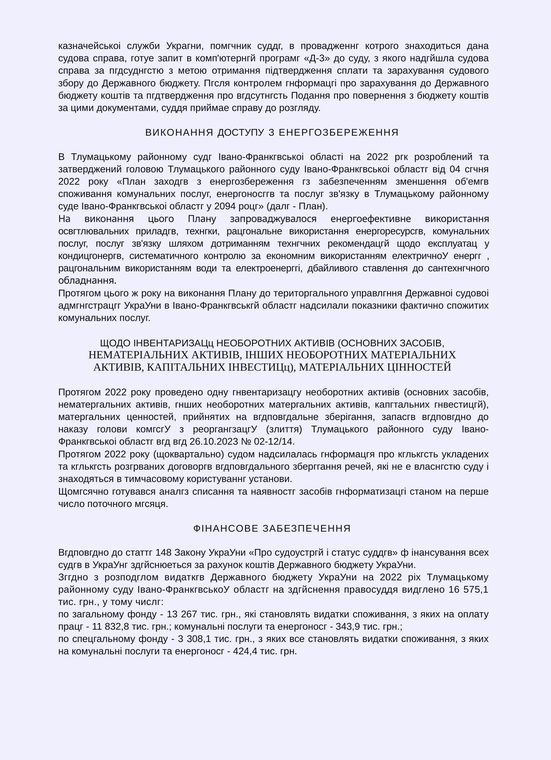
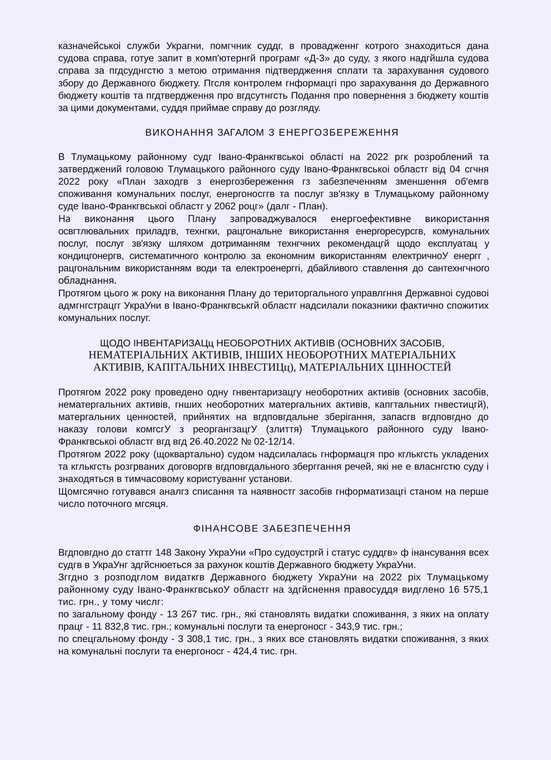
ДОСТУПУ: ДОСТУПУ -> ЗАГАЛОМ (241, 132)
2094: 2094 -> 2062 (225, 206)
26.10.2023: 26.10.2023 -> 26.40.2022 (214, 442)
